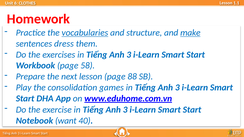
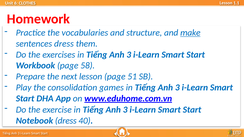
vocabularies underline: present -> none (85, 33)
88: 88 -> 51 (132, 77)
Notebook want: want -> dress (66, 121)
